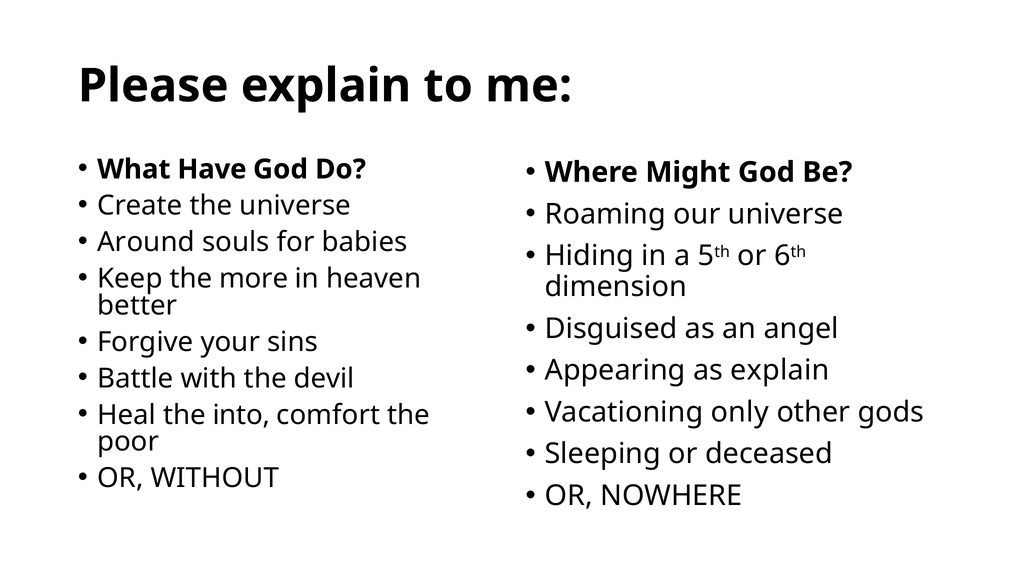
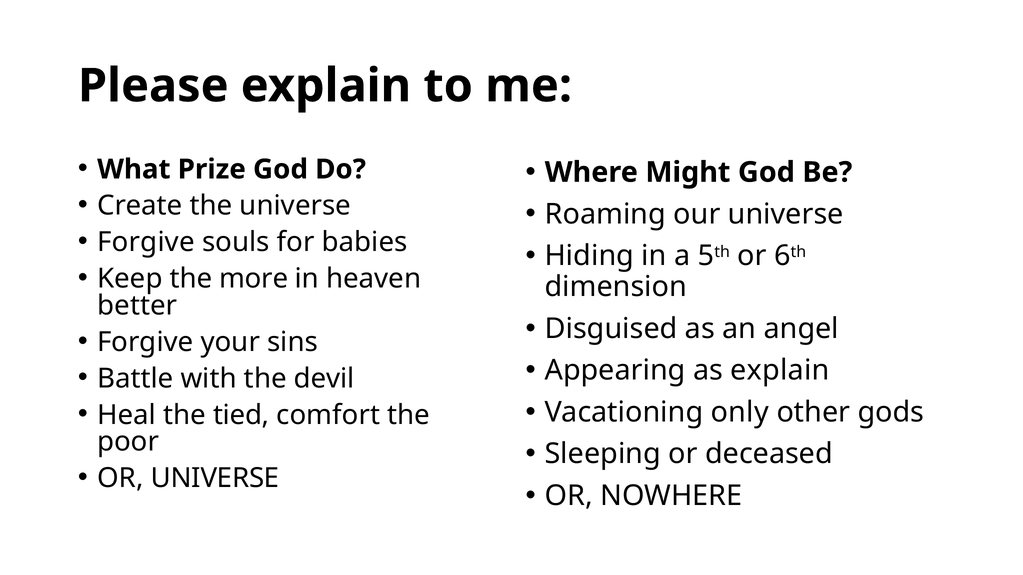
Have: Have -> Prize (212, 169)
Around: Around -> Forgive (146, 242)
into: into -> tied (241, 415)
OR WITHOUT: WITHOUT -> UNIVERSE (215, 479)
